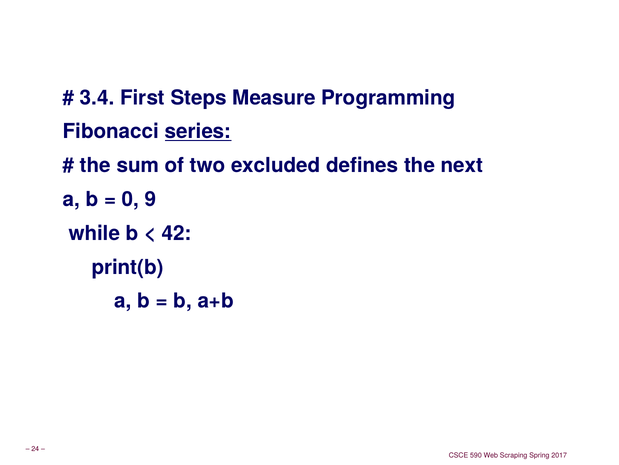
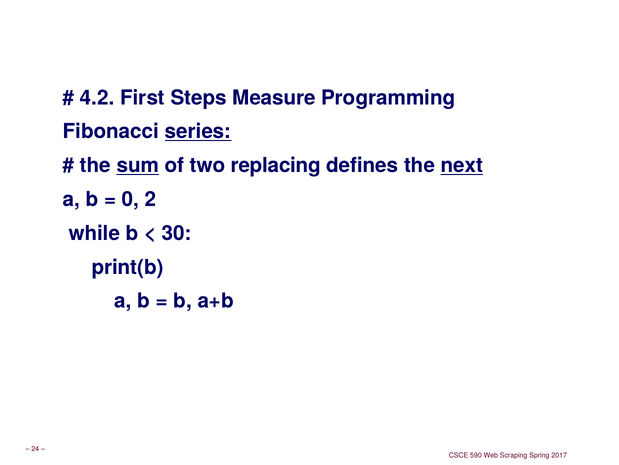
3.4: 3.4 -> 4.2 (97, 98)
sum underline: none -> present (138, 165)
excluded: excluded -> replacing (276, 165)
next underline: none -> present (462, 165)
9: 9 -> 2 (151, 199)
42: 42 -> 30 (177, 233)
